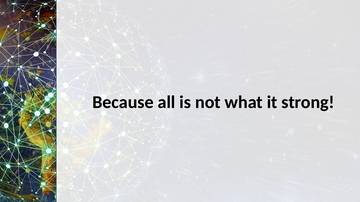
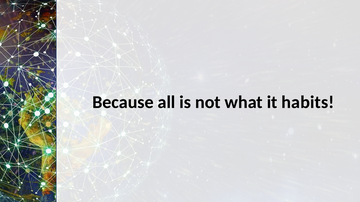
strong: strong -> habits (308, 102)
